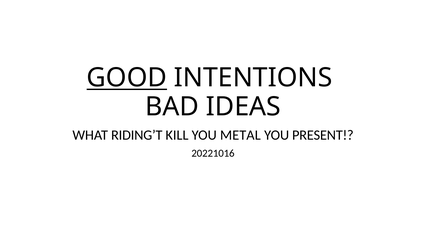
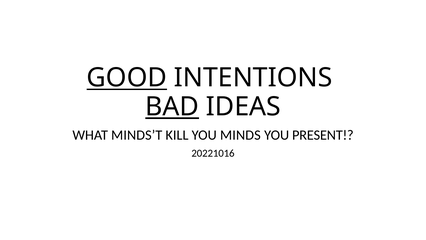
BAD underline: none -> present (172, 106)
RIDING’T: RIDING’T -> MINDS’T (137, 135)
METAL: METAL -> MINDS (240, 135)
